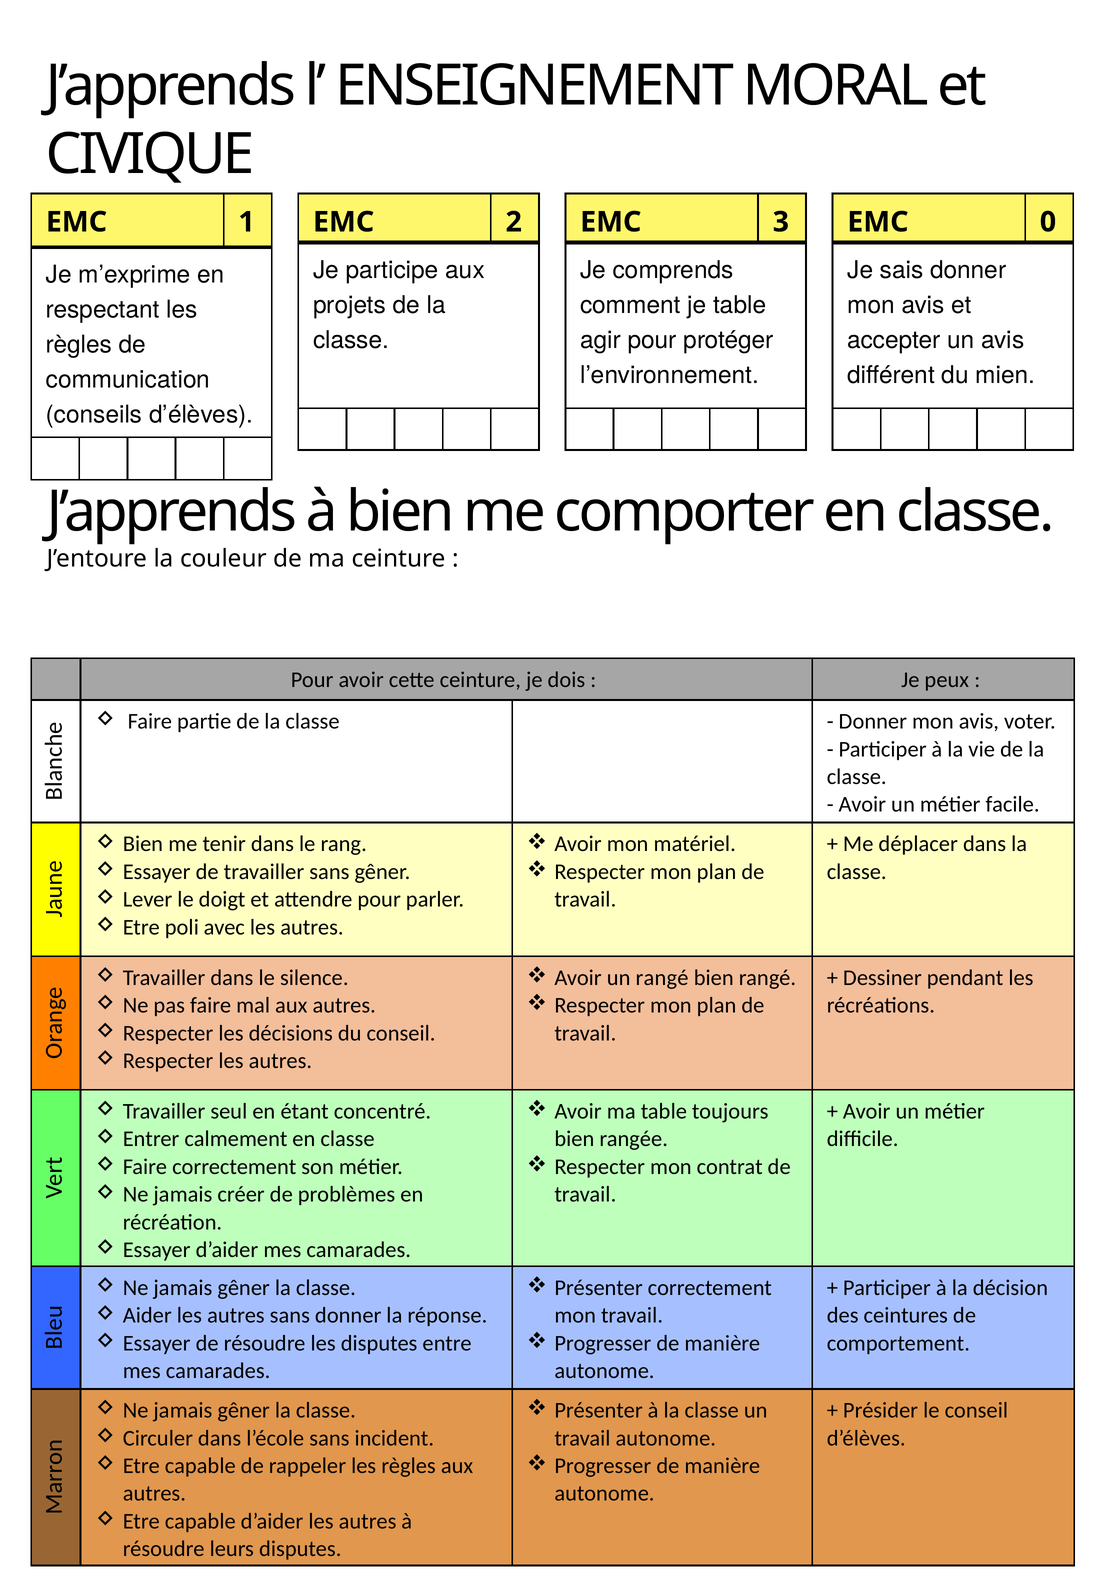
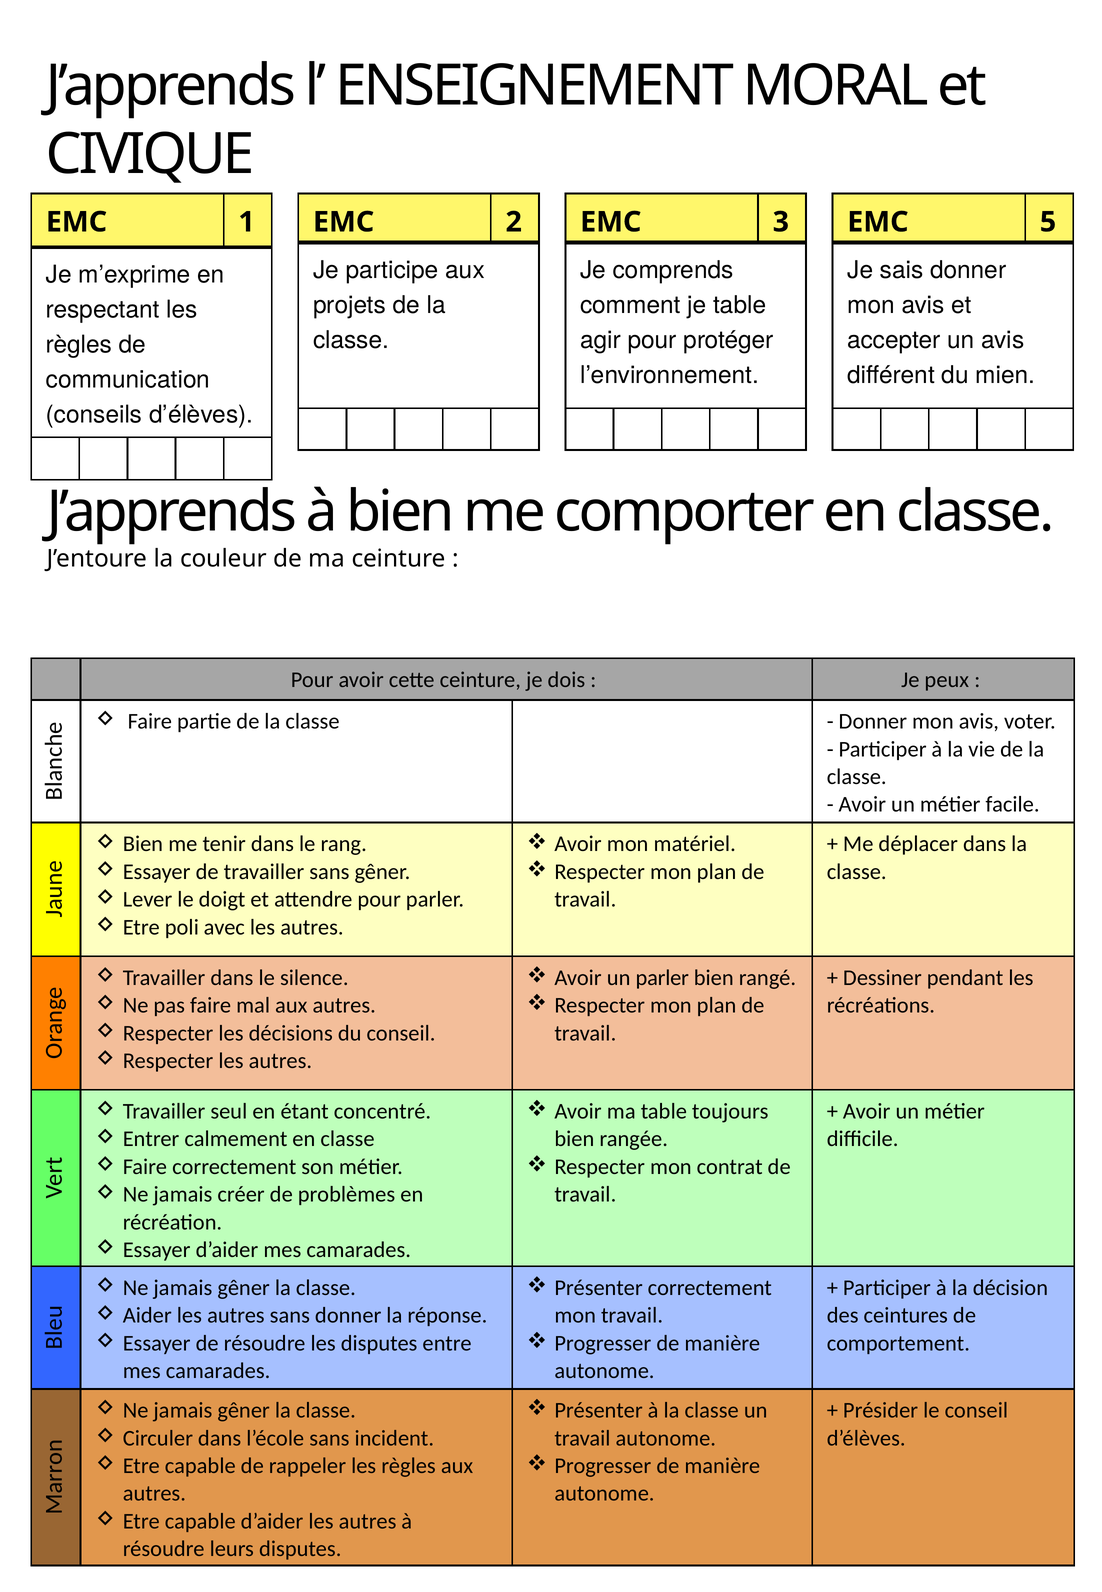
0: 0 -> 5 (1048, 222)
un rangé: rangé -> parler (662, 978)
